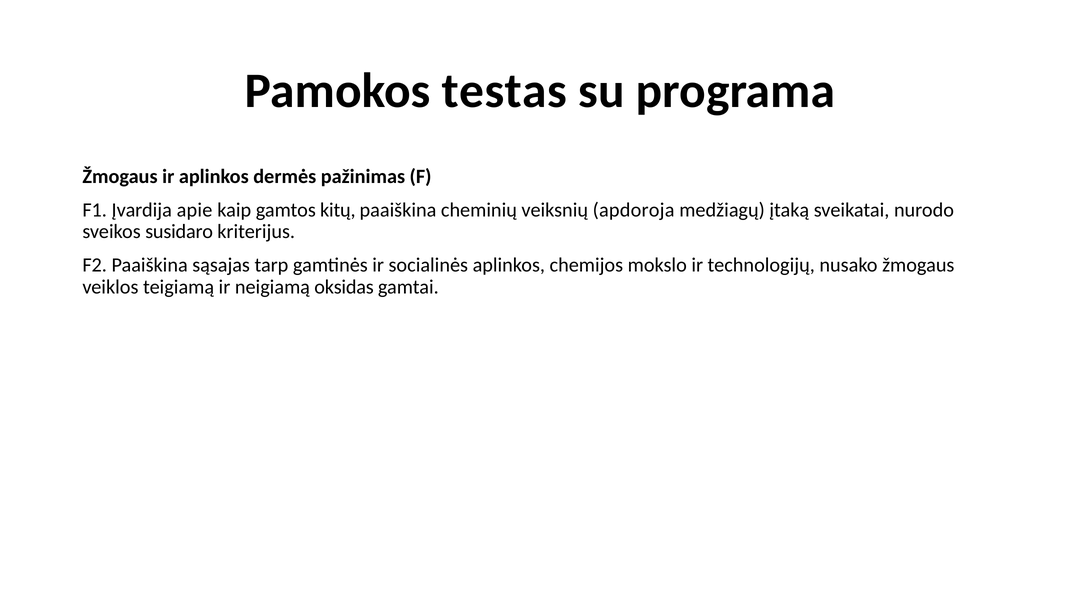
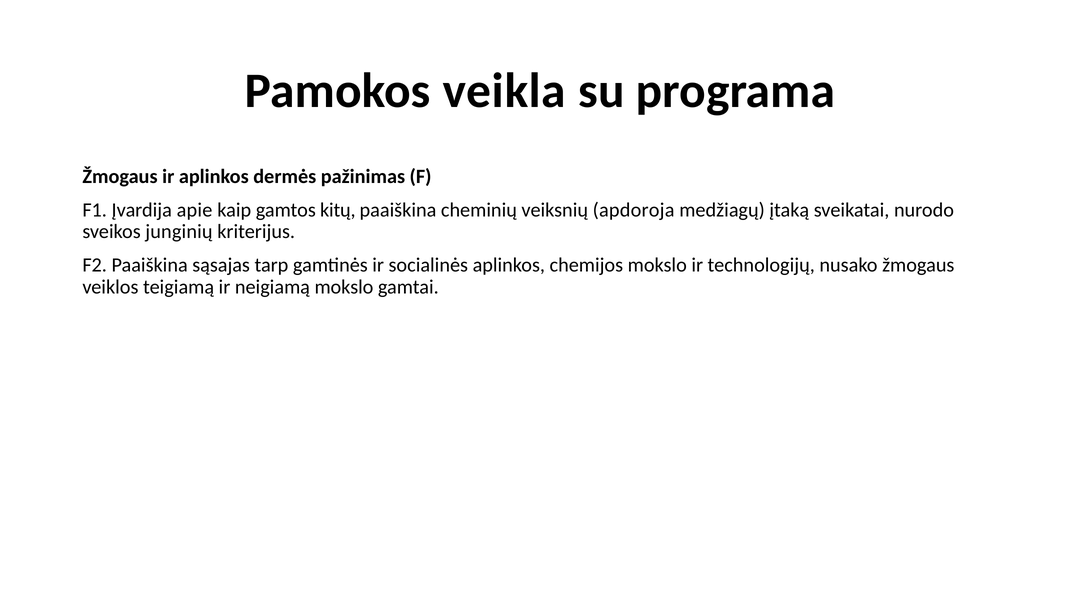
testas: testas -> veikla (504, 91)
susidaro: susidaro -> junginių (179, 232)
neigiamą oksidas: oksidas -> mokslo (344, 287)
